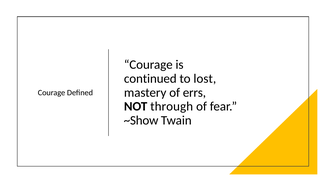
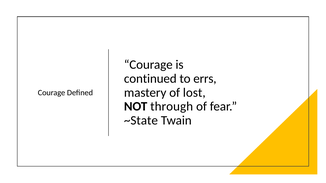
lost: lost -> errs (205, 79)
errs: errs -> lost (194, 93)
~Show: ~Show -> ~State (141, 121)
